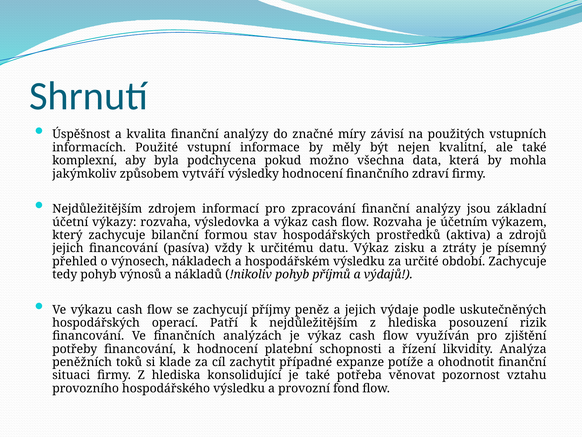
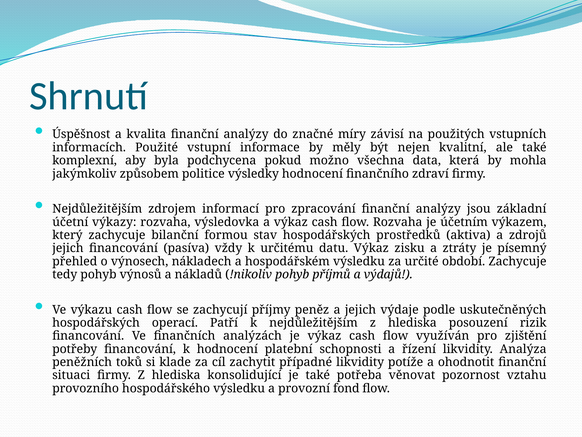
vytváří: vytváří -> politice (203, 173)
případné expanze: expanze -> likvidity (360, 362)
